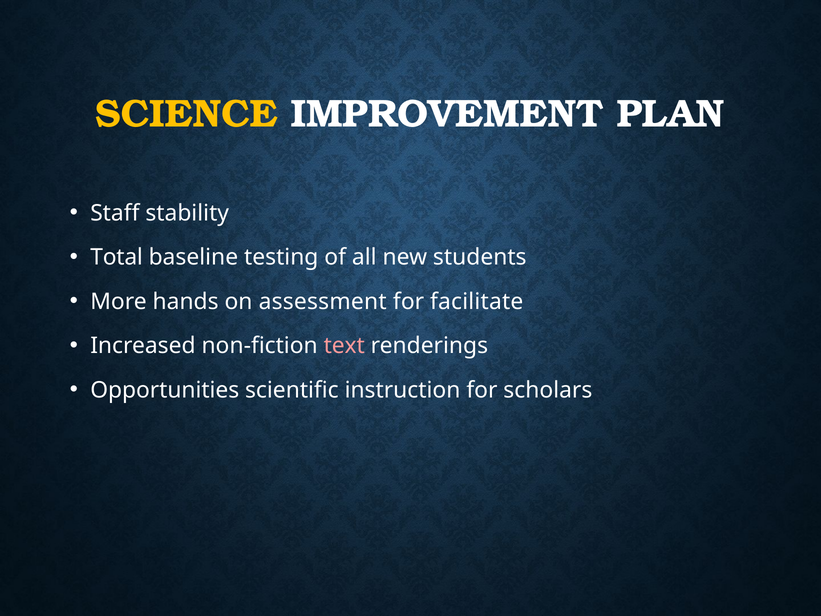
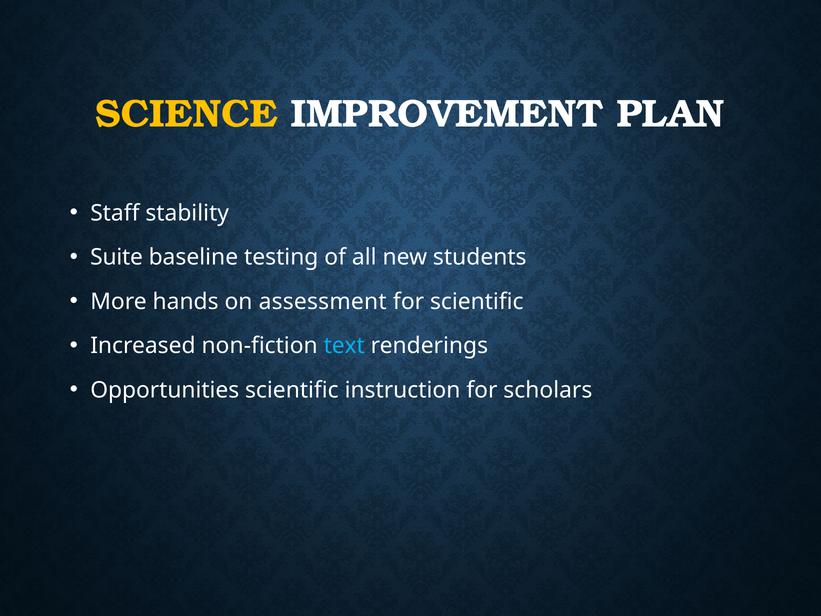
Total: Total -> Suite (117, 257)
for facilitate: facilitate -> scientific (477, 302)
text colour: pink -> light blue (344, 346)
